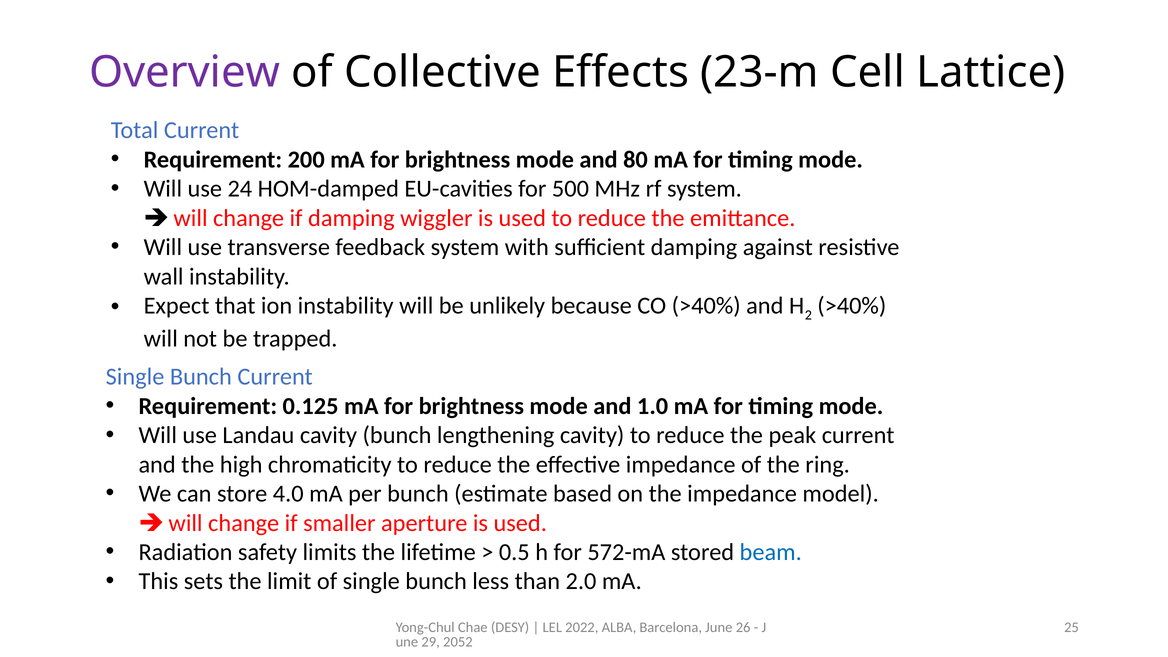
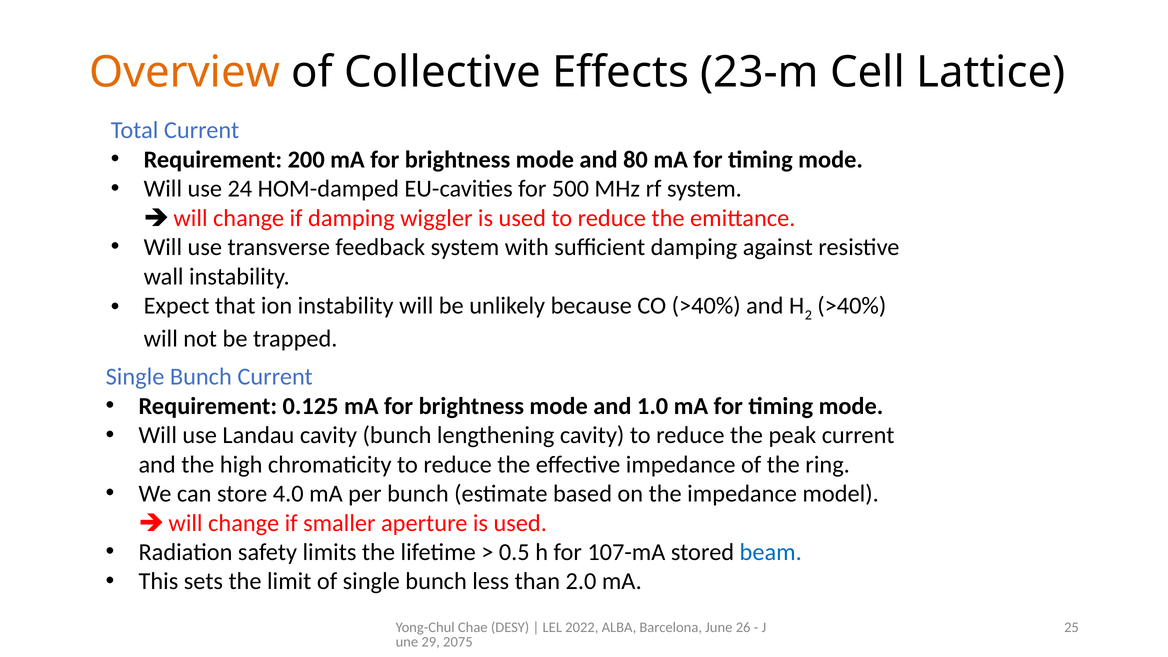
Overview colour: purple -> orange (185, 72)
572-mA: 572-mA -> 107-mA (626, 552)
2052: 2052 -> 2075 (458, 642)
